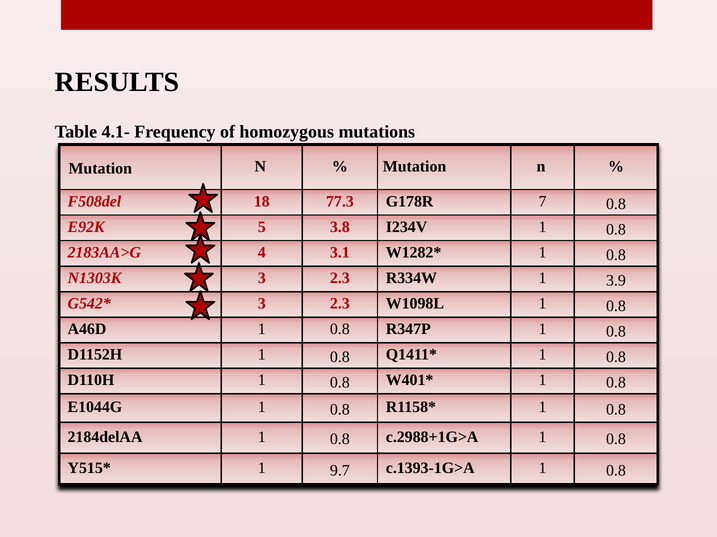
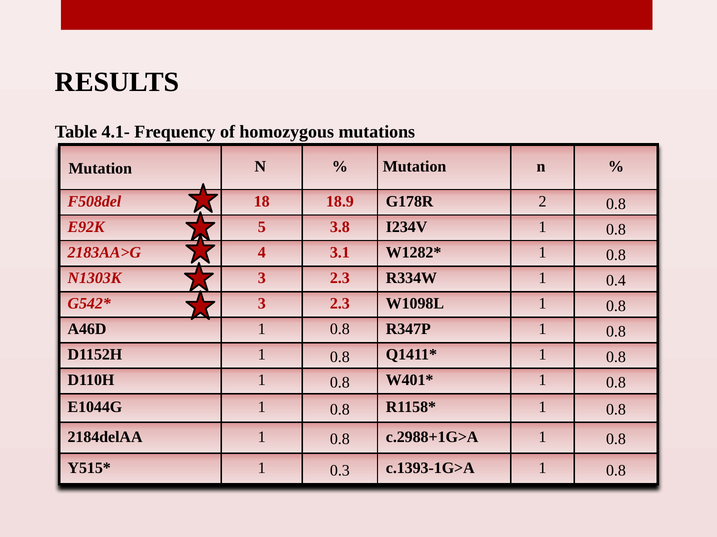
77.3: 77.3 -> 18.9 (340, 202)
7: 7 -> 2 (542, 202)
3.9: 3.9 -> 0.4 (616, 281)
9.7: 9.7 -> 0.3 (340, 471)
